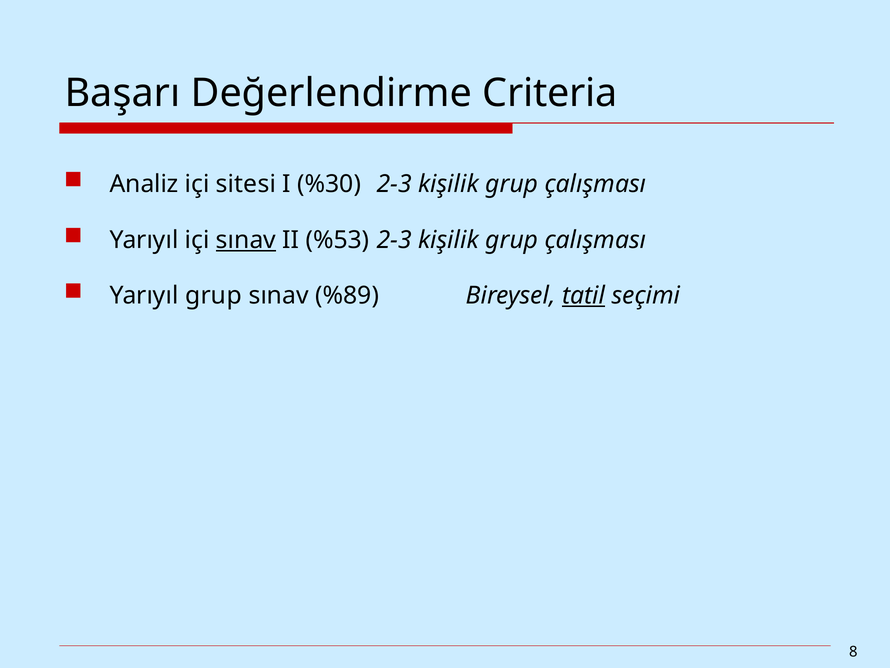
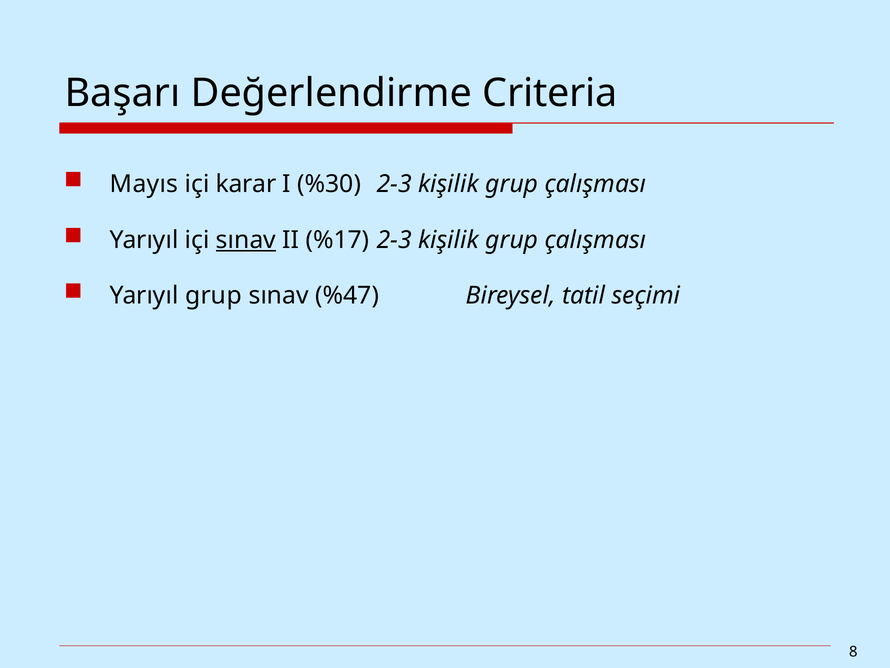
Analiz: Analiz -> Mayıs (144, 184)
sitesi: sitesi -> karar (246, 184)
%53: %53 -> %17 (338, 240)
%89: %89 -> %47 (347, 295)
tatil underline: present -> none (584, 295)
